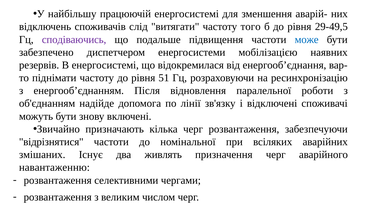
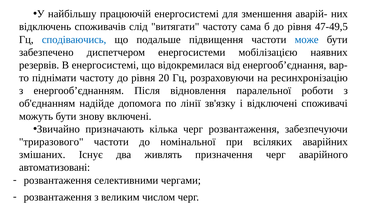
того: того -> сама (251, 27)
29-49,5: 29-49,5 -> 47-49,5 (331, 27)
сподіваючись colour: purple -> blue (74, 40)
51: 51 -> 20 (164, 78)
відрізнятися: відрізнятися -> триразового (51, 142)
навантаженню: навантаженню -> автоматизовані (55, 168)
